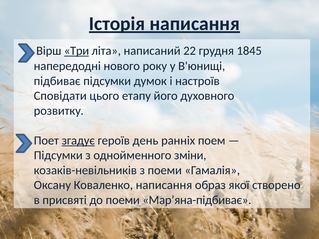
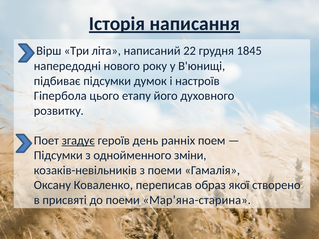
Три underline: present -> none (77, 51)
Сповідати: Сповідати -> Гіпербола (60, 96)
Коваленко написання: написання -> переписав (164, 185)
Мар’яна-підбиває: Мар’яна-підбиває -> Мар’яна-старина (197, 200)
